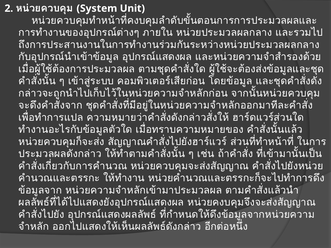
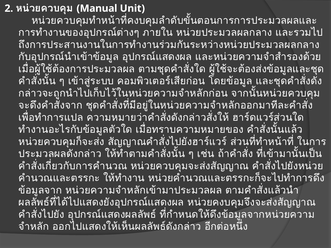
System: System -> Manual (97, 8)
